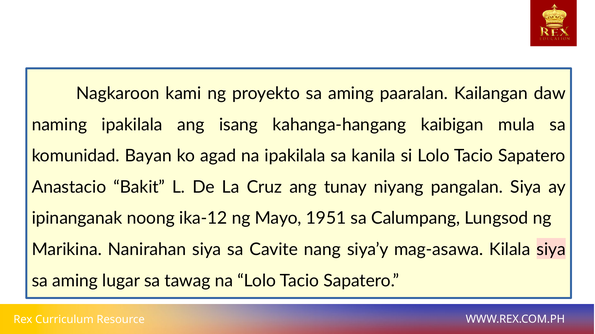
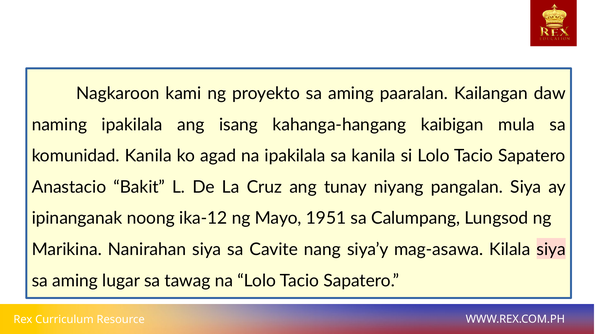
komunidad Bayan: Bayan -> Kanila (148, 156)
